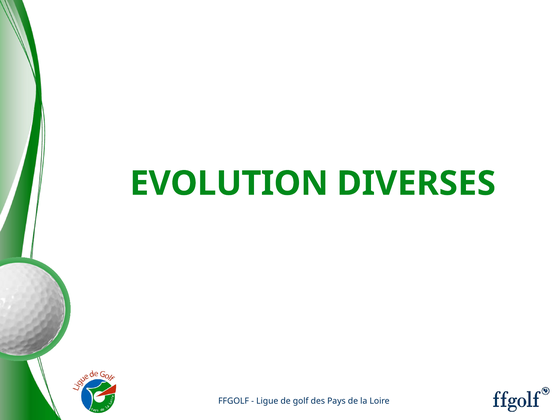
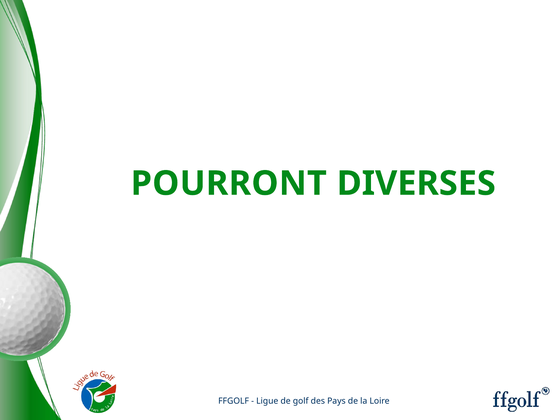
EVOLUTION: EVOLUTION -> POURRONT (229, 184)
